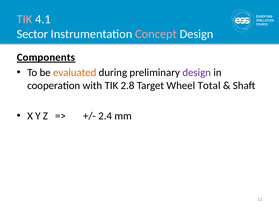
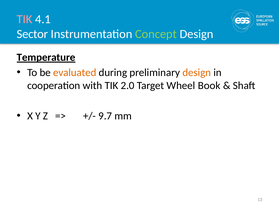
Concept colour: pink -> light green (156, 34)
Components: Components -> Temperature (46, 57)
design colour: purple -> orange (197, 73)
2.8: 2.8 -> 2.0 (128, 86)
Total: Total -> Book (209, 86)
2.4: 2.4 -> 9.7 (105, 116)
